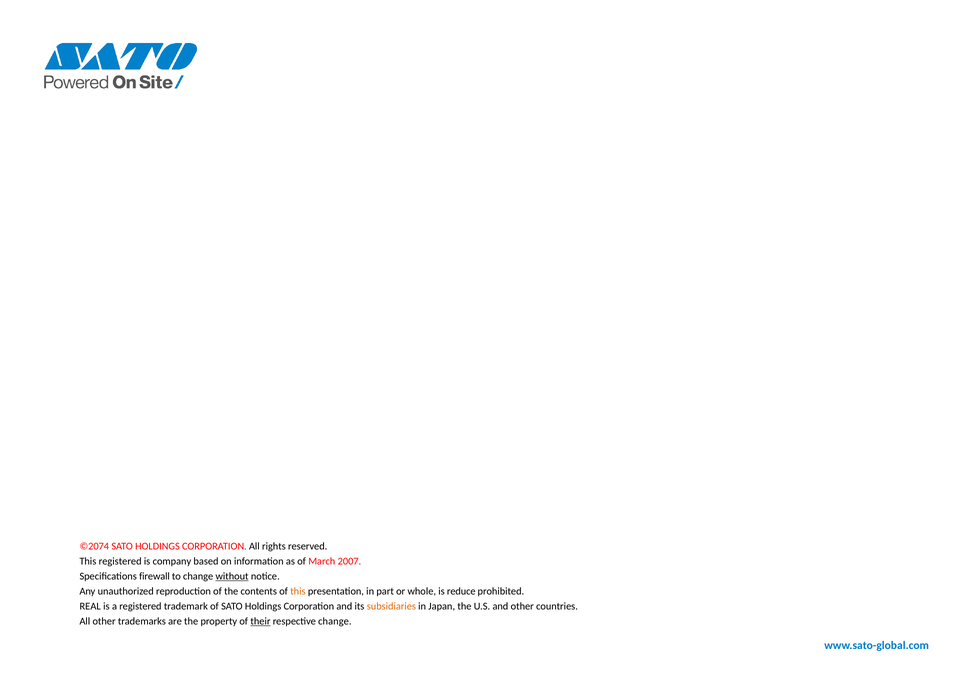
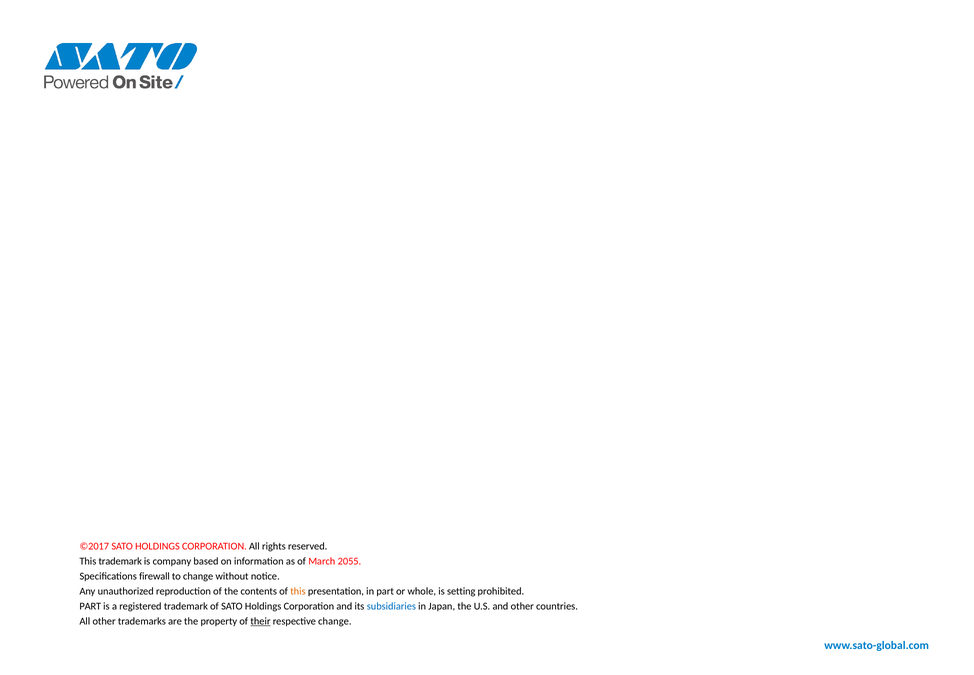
©2074: ©2074 -> ©2017 (94, 546)
This registered: registered -> trademark (120, 561)
2007: 2007 -> 2055 (349, 561)
without underline: present -> none (232, 576)
reduce: reduce -> setting (461, 591)
REAL: REAL -> PART (90, 606)
subsidiaries colour: orange -> blue (391, 606)
